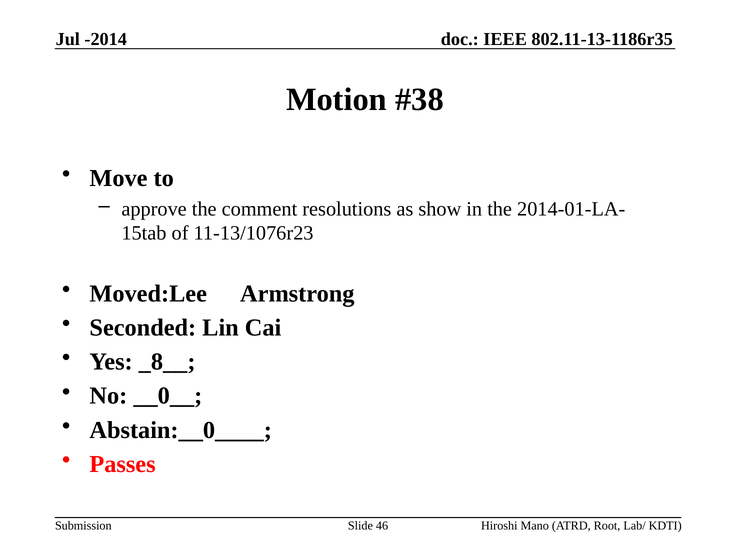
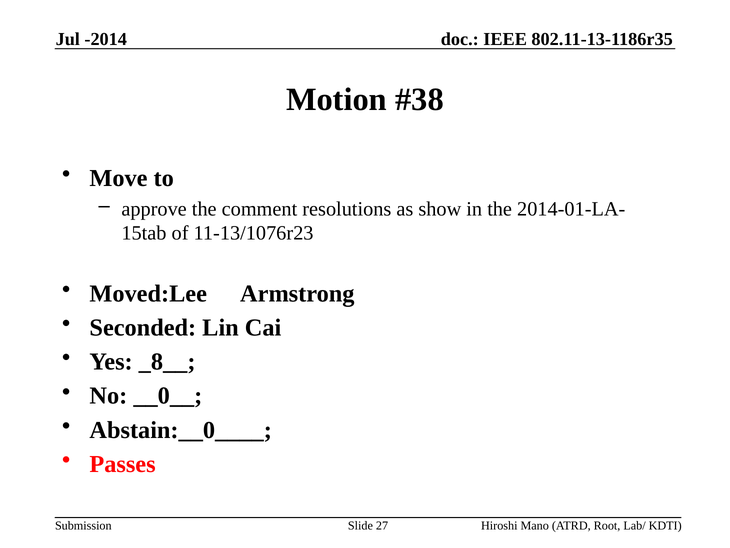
46: 46 -> 27 (382, 525)
